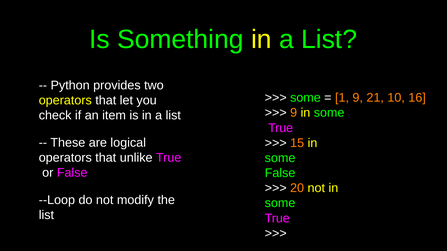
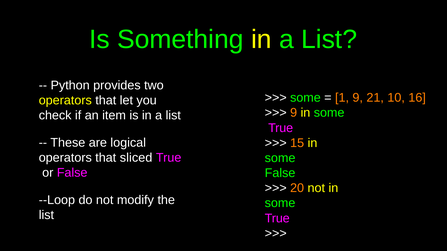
unlike: unlike -> sliced (136, 158)
